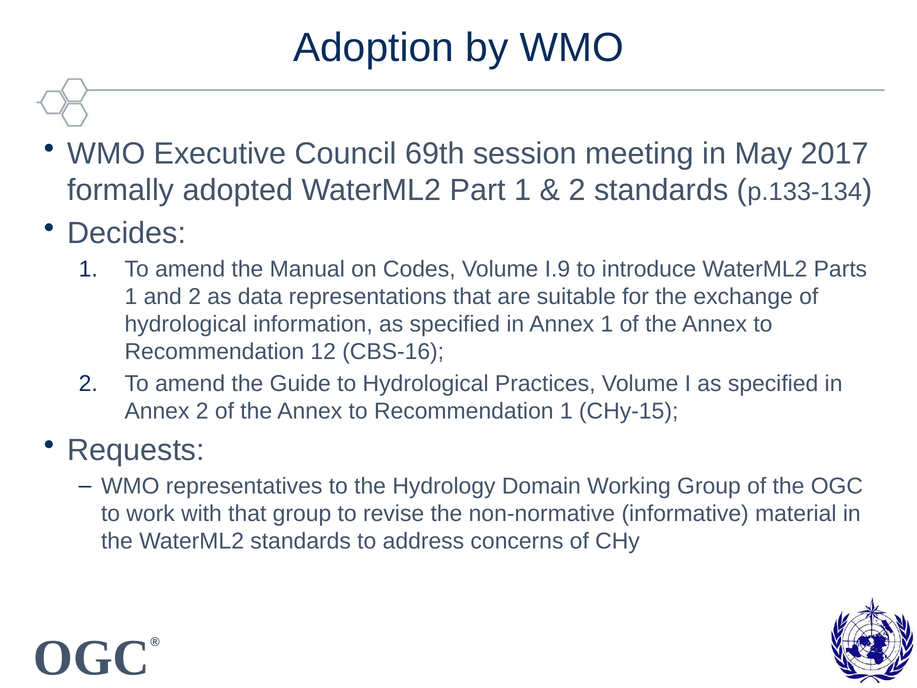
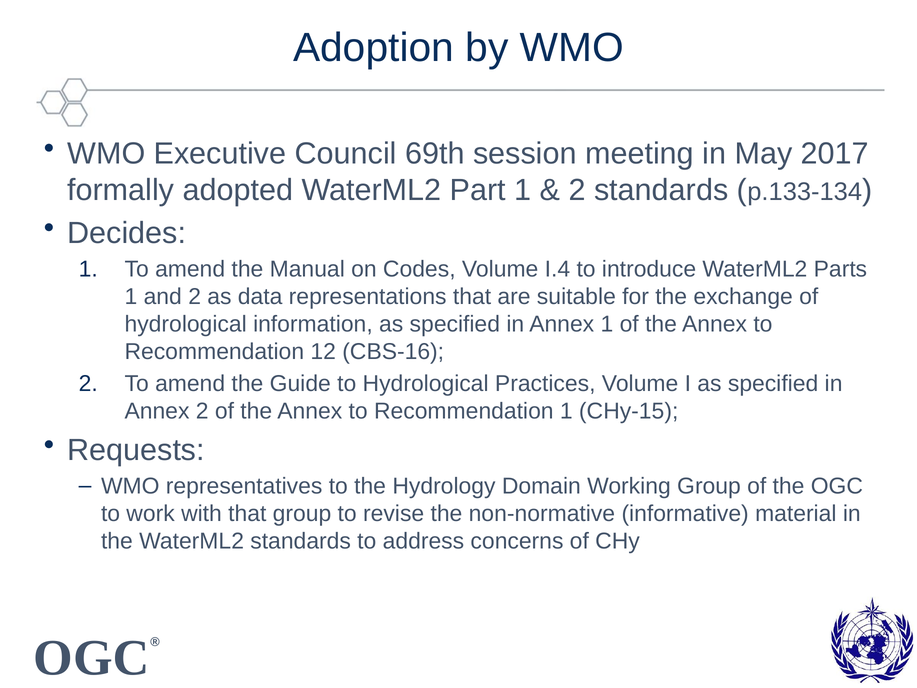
I.9: I.9 -> I.4 (557, 269)
